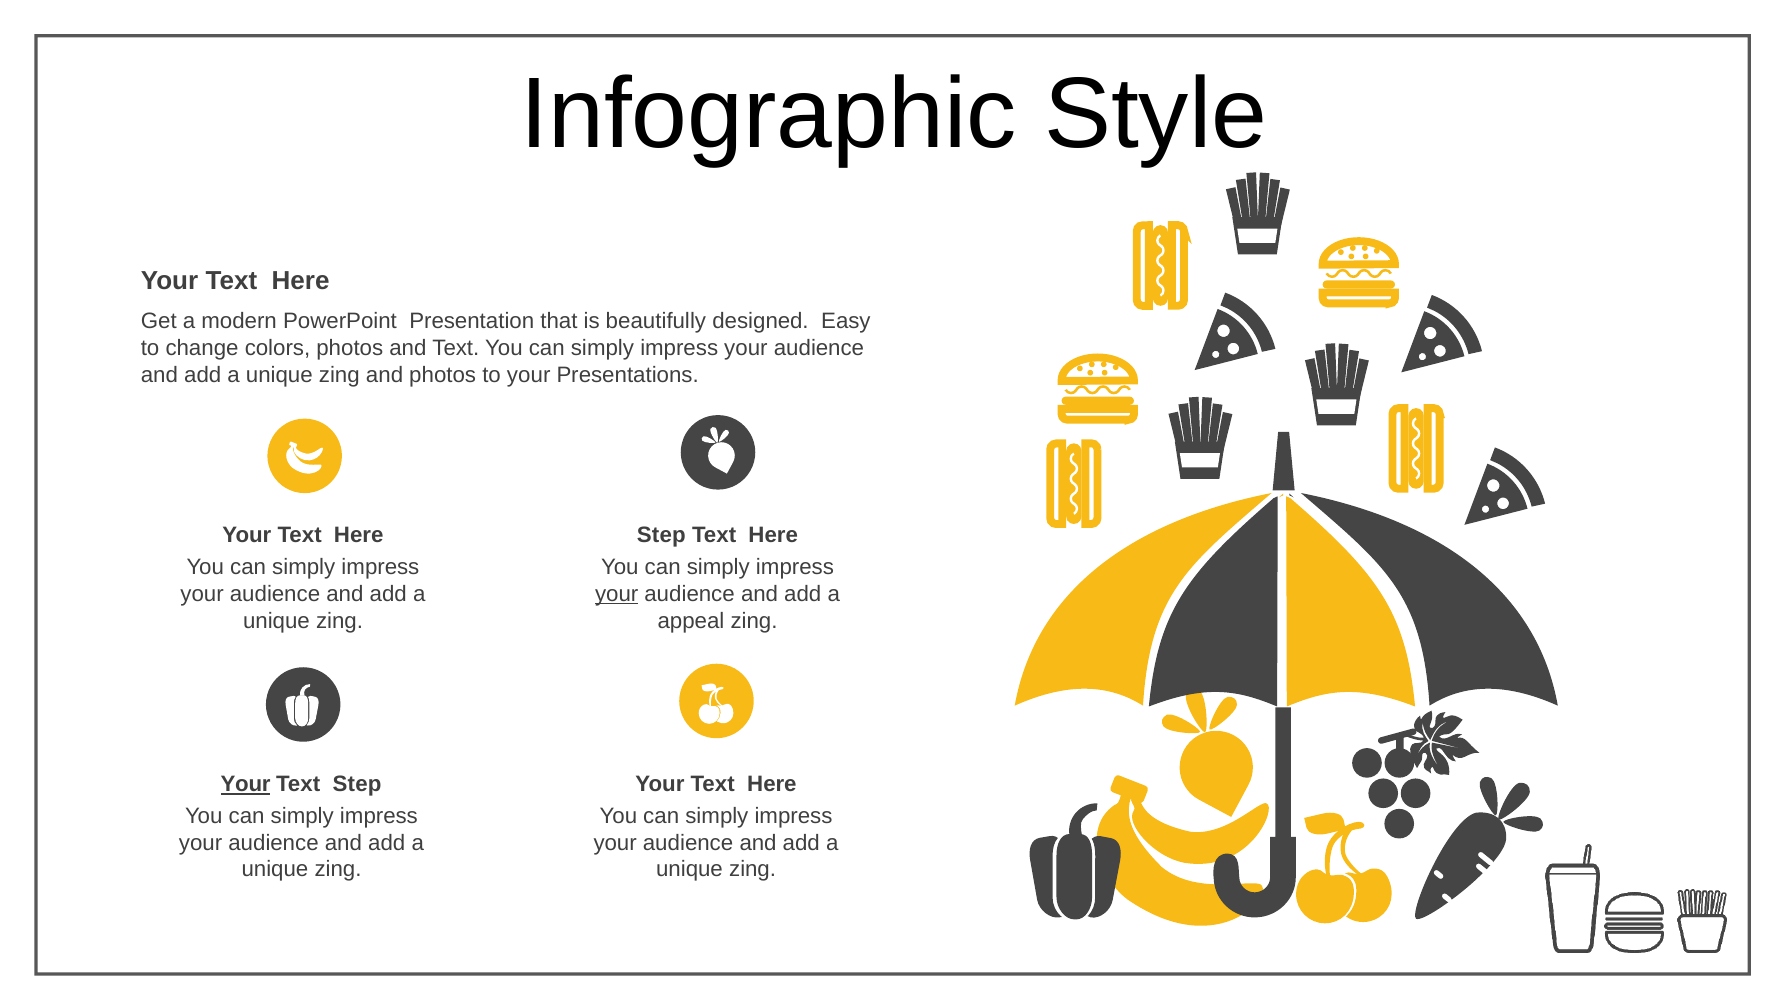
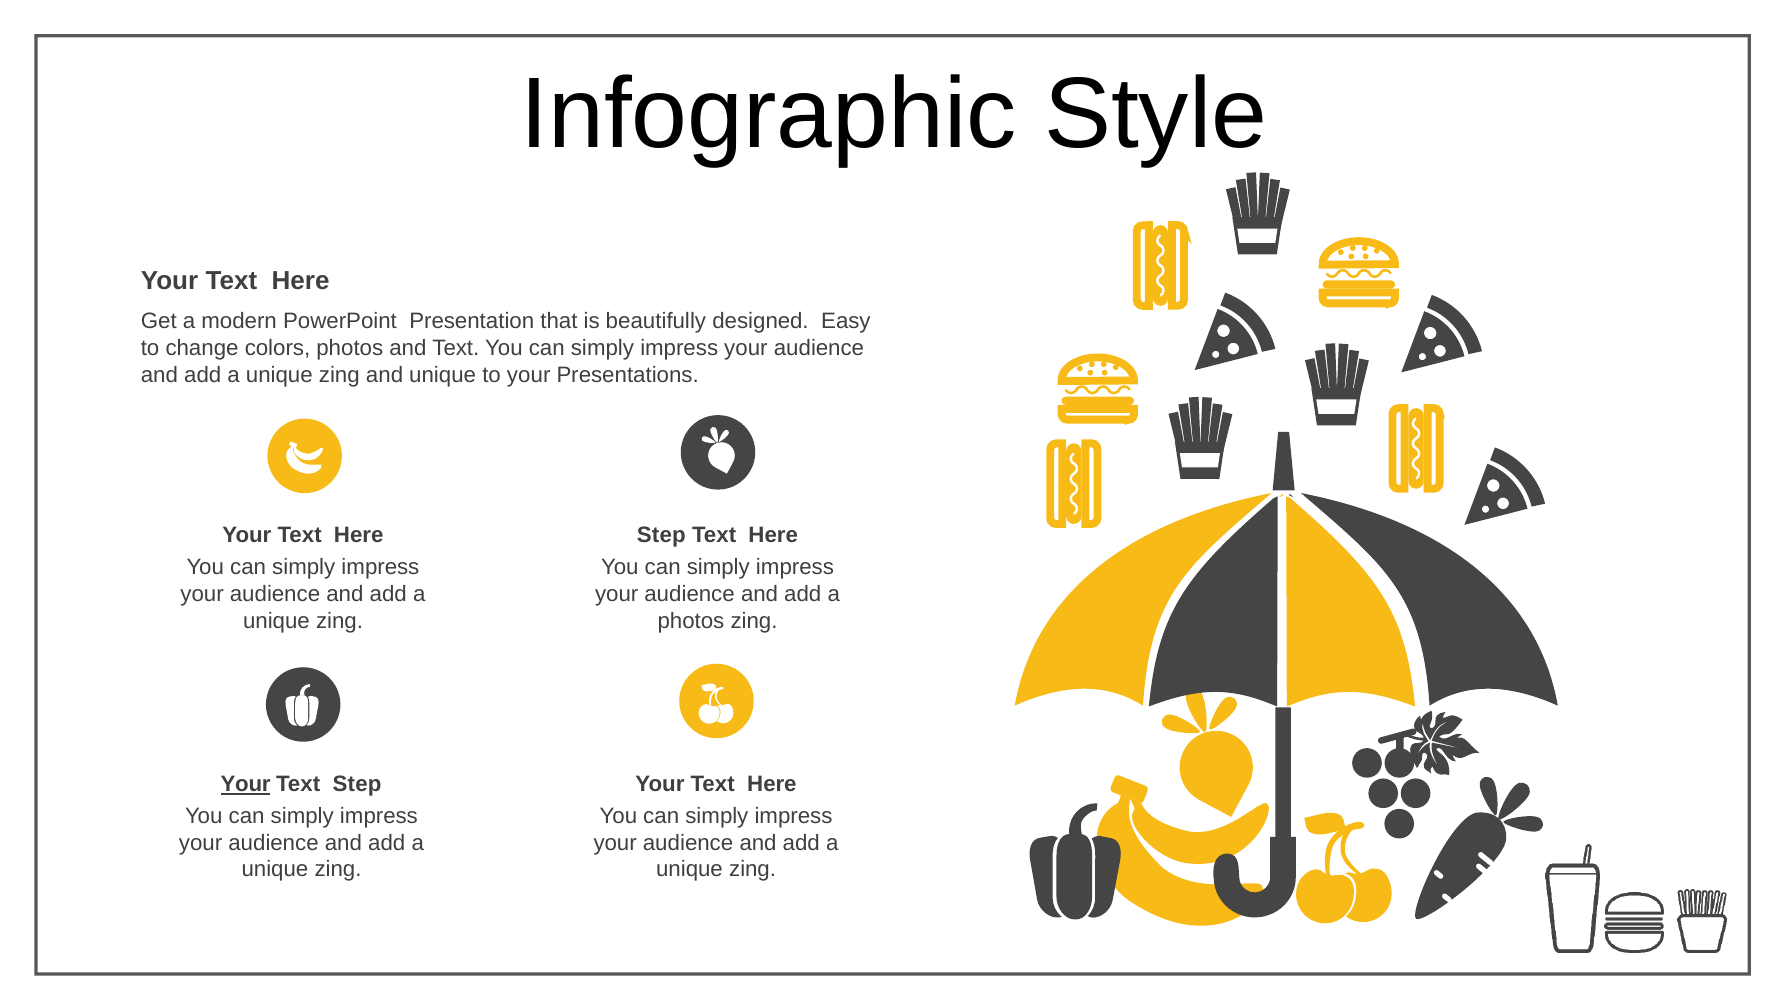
and photos: photos -> unique (443, 375)
your underline: present -> none (617, 594)
appeal: appeal -> photos (691, 621)
